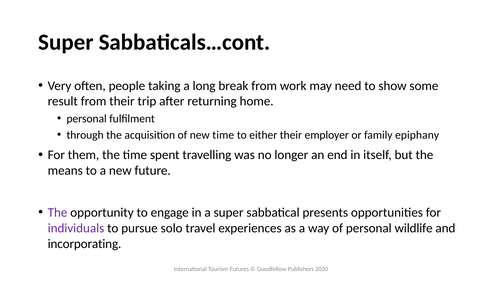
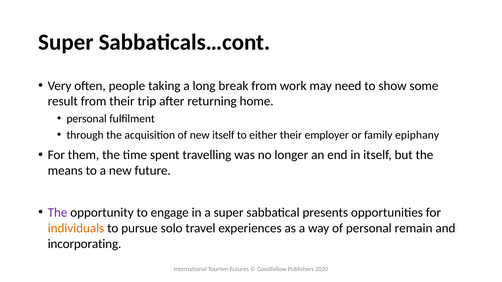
new time: time -> itself (223, 135)
individuals colour: purple -> orange (76, 228)
wildlife: wildlife -> remain (414, 228)
